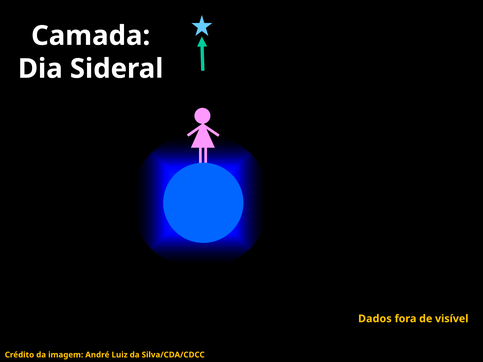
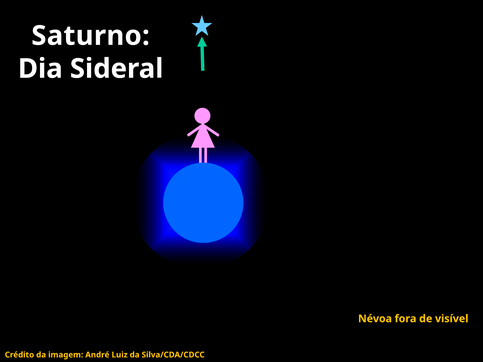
Camada: Camada -> Saturno (91, 36)
Dados: Dados -> Névoa (375, 319)
